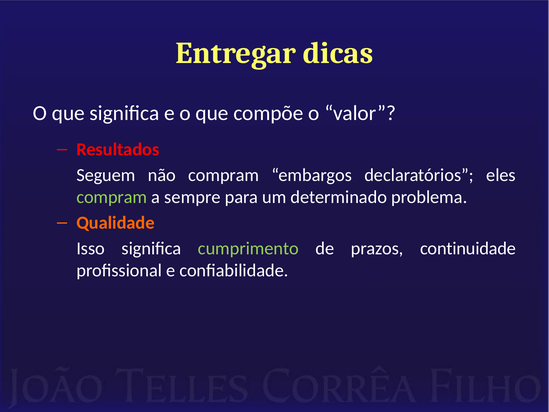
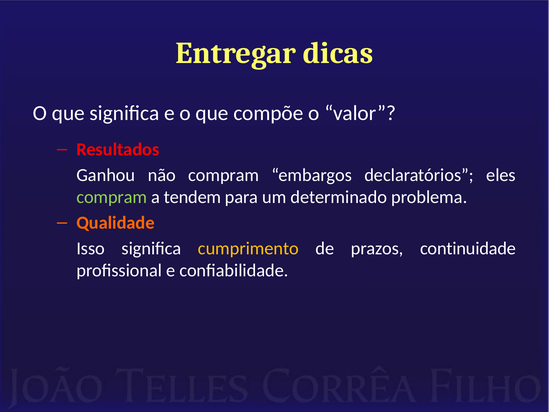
Seguem: Seguem -> Ganhou (106, 175)
sempre: sempre -> tendem (193, 197)
cumprimento colour: light green -> yellow (248, 248)
